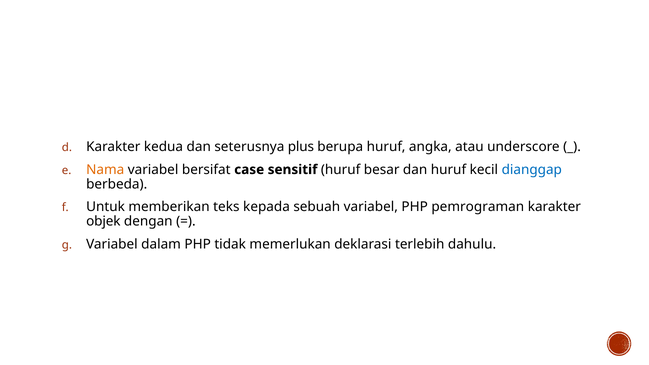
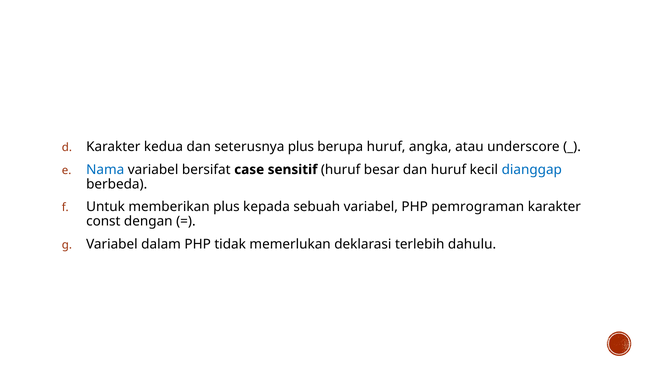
Nama colour: orange -> blue (105, 170)
memberikan teks: teks -> plus (226, 207)
objek: objek -> const (103, 222)
